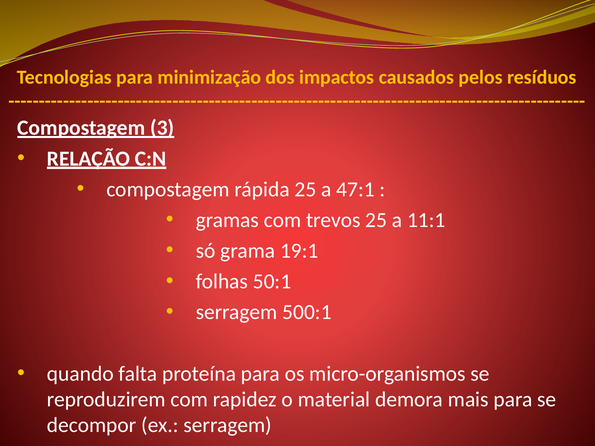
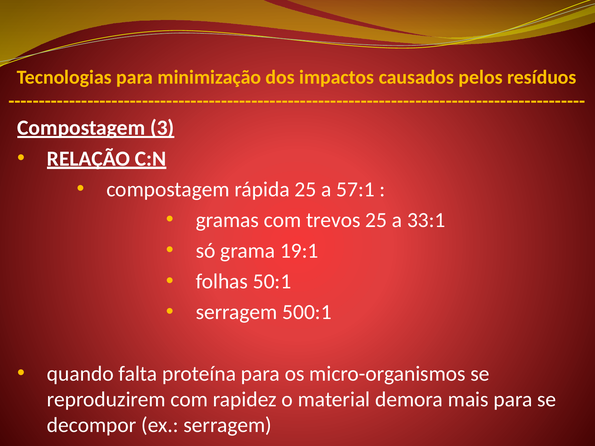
47:1: 47:1 -> 57:1 (355, 189)
11:1: 11:1 -> 33:1 (426, 220)
